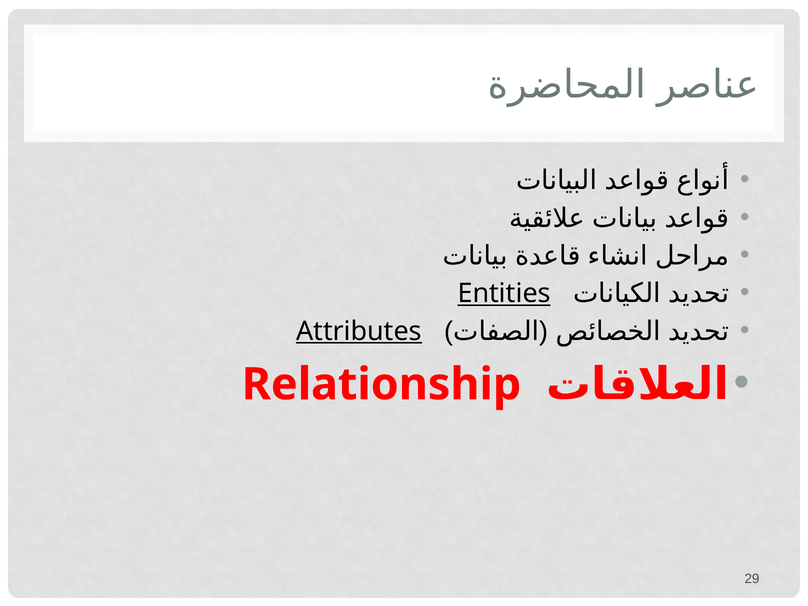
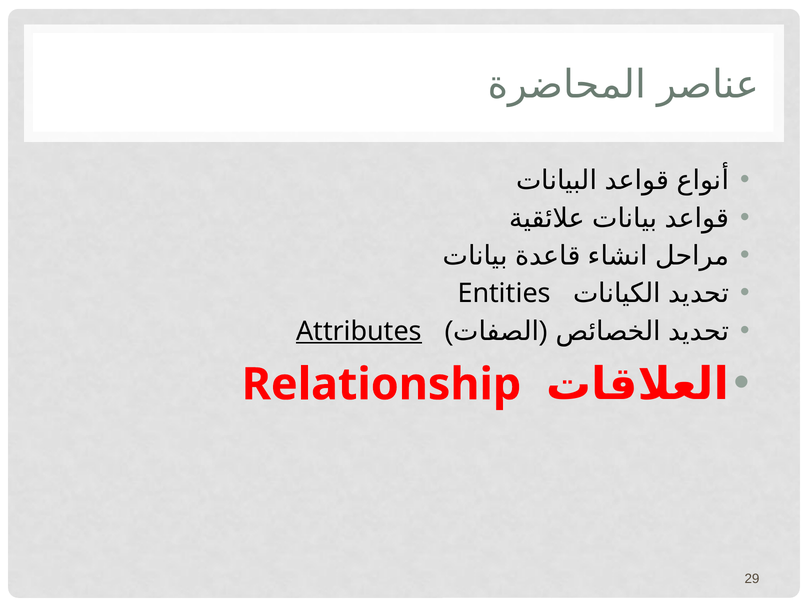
Entities underline: present -> none (504, 294)
